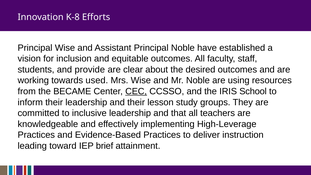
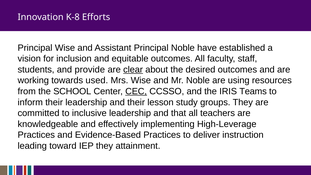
clear underline: none -> present (133, 70)
BECAME: BECAME -> SCHOOL (72, 91)
School: School -> Teams (253, 91)
IEP brief: brief -> they (105, 146)
